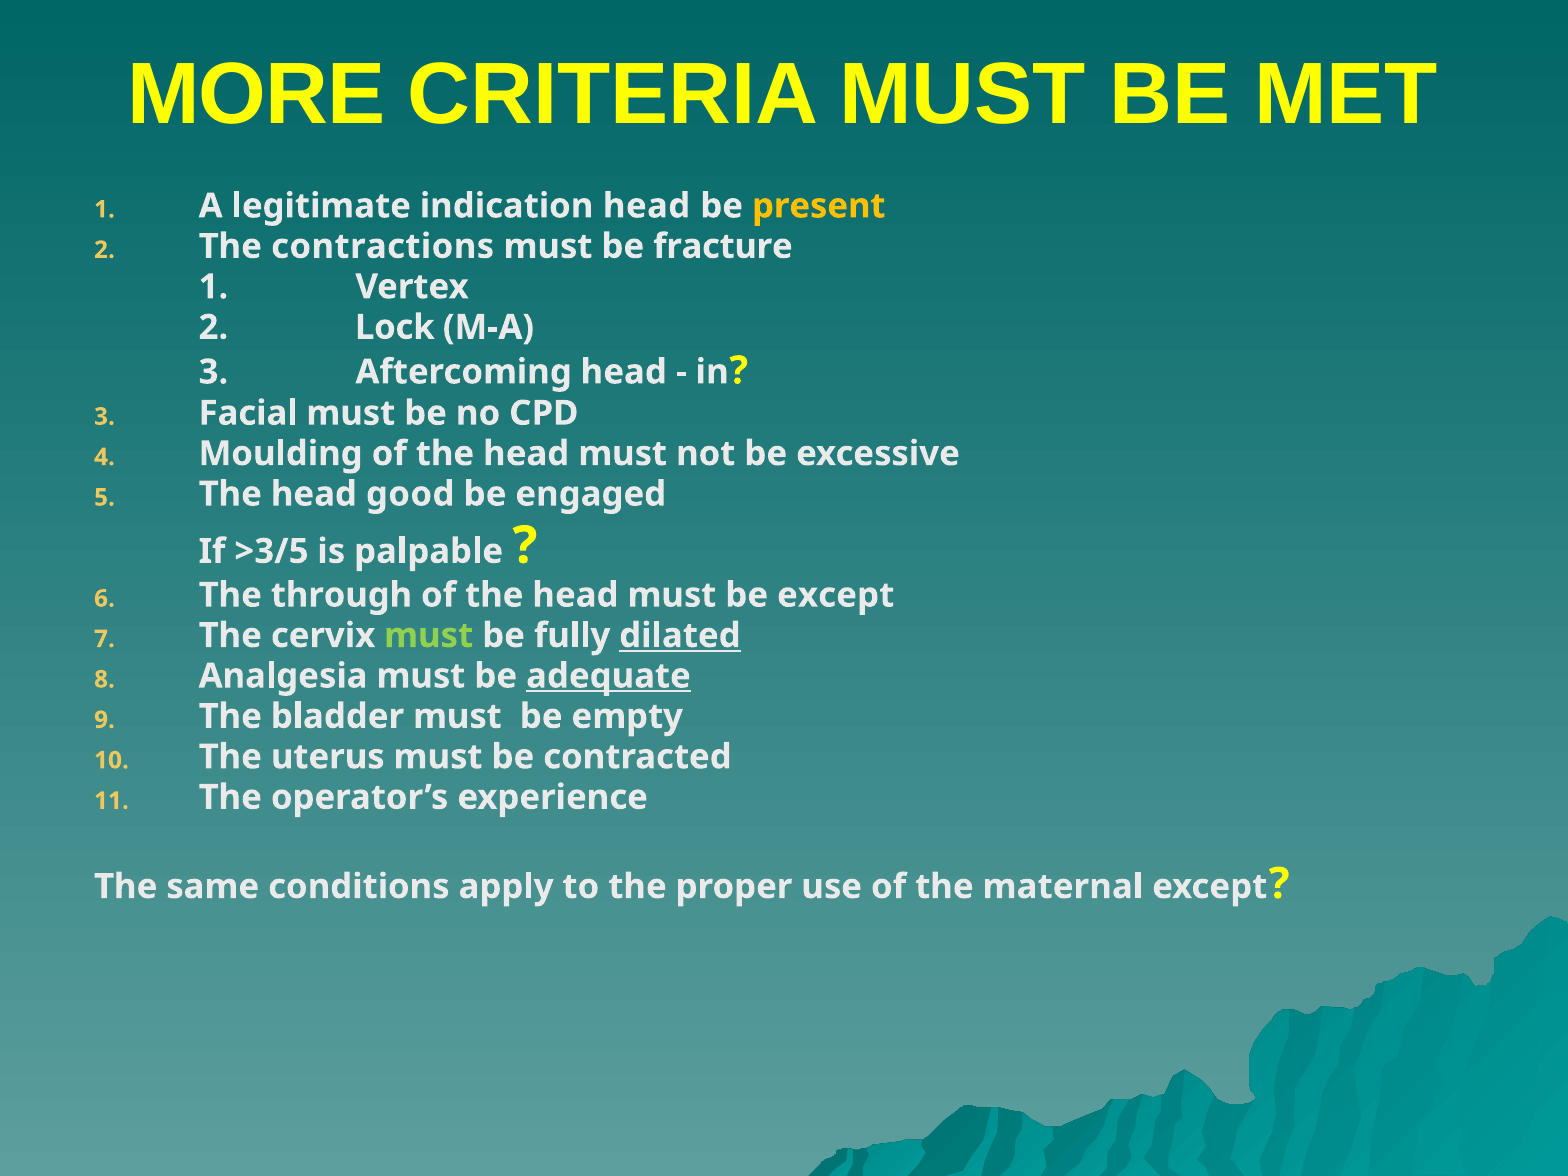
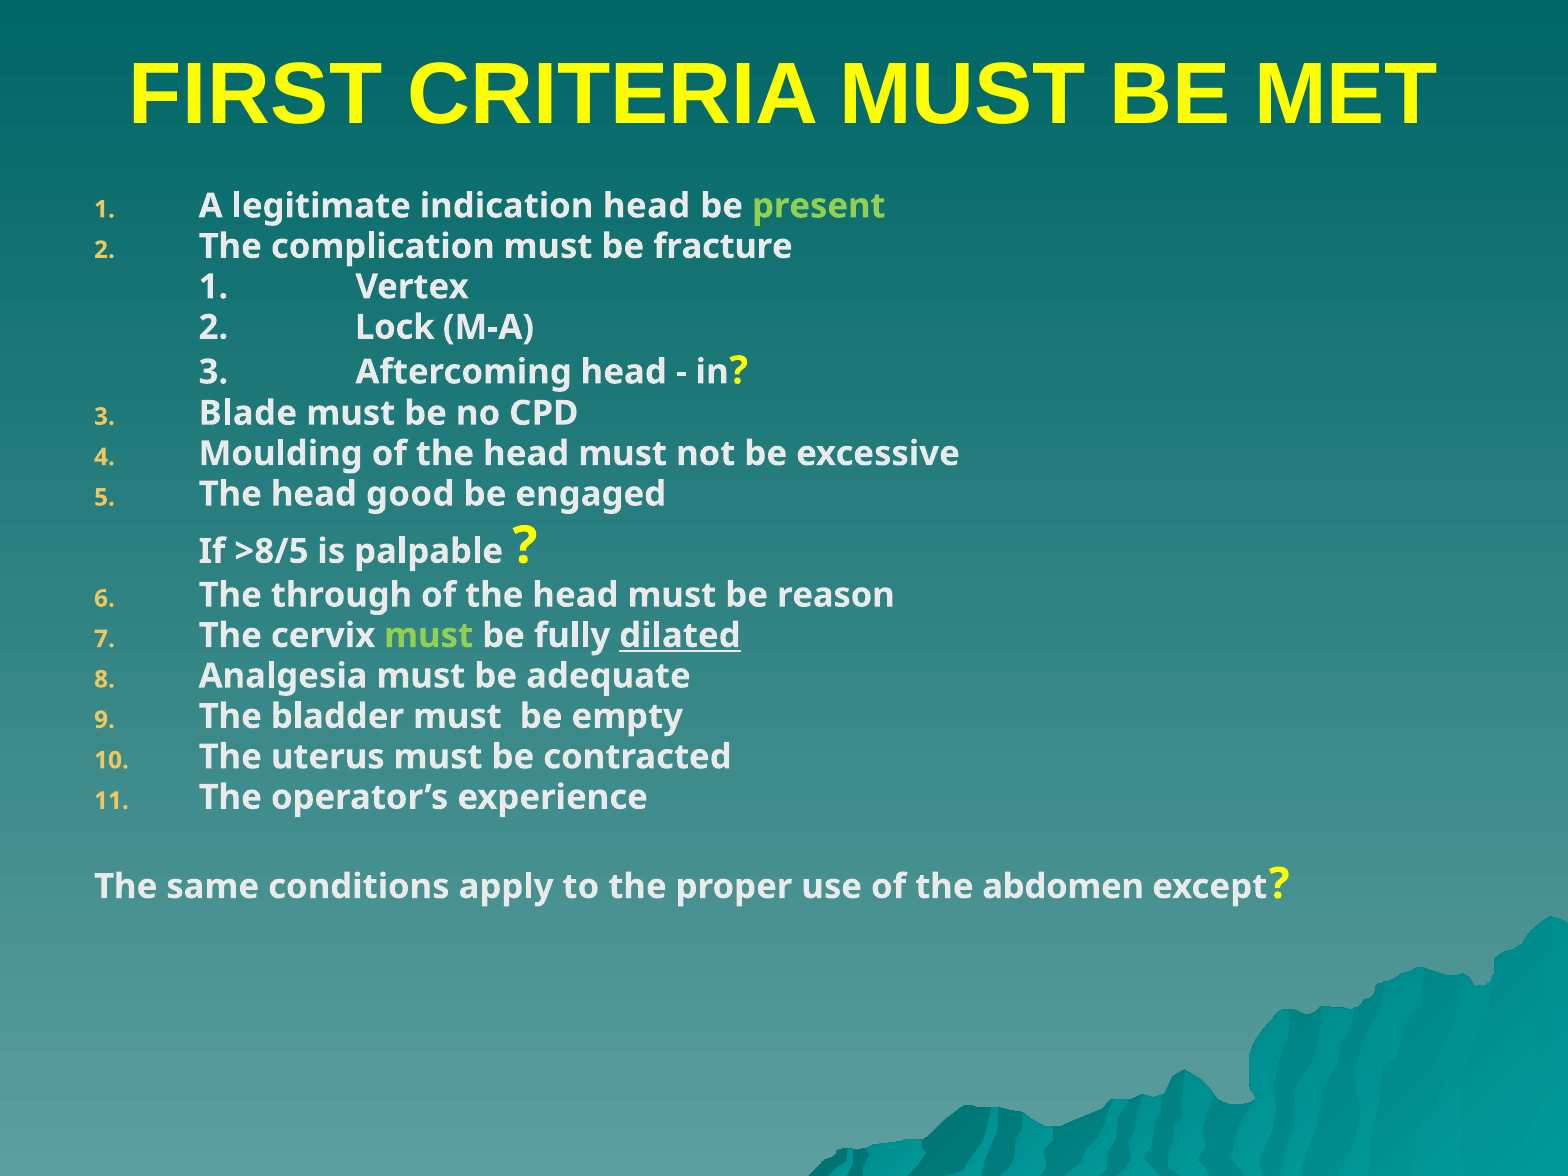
MORE: MORE -> FIRST (256, 95)
present colour: yellow -> light green (819, 206)
contractions: contractions -> complication (383, 246)
Facial: Facial -> Blade (248, 413)
>3/5: >3/5 -> >8/5 (271, 551)
be except: except -> reason (836, 595)
adequate underline: present -> none (608, 676)
maternal: maternal -> abdomen (1063, 887)
